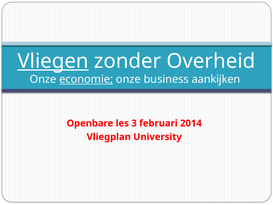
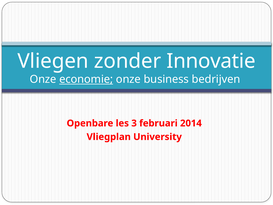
Vliegen underline: present -> none (53, 61)
Overheid: Overheid -> Innovatie (211, 61)
aankijken: aankijken -> bedrijven (216, 79)
